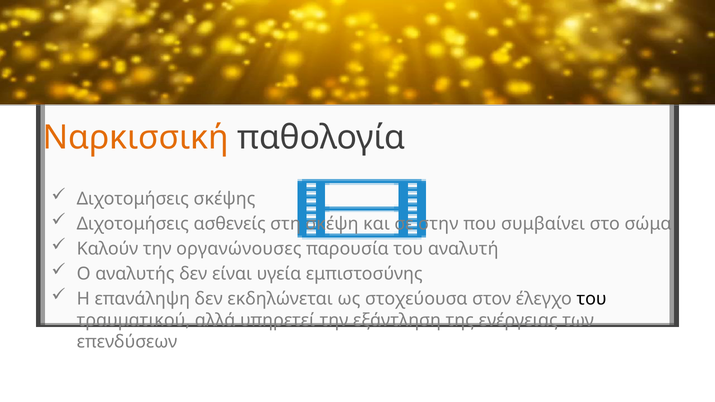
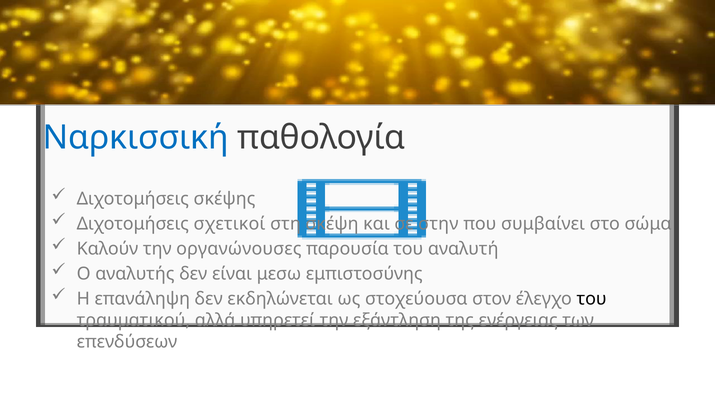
Ναρκισσική colour: orange -> blue (136, 138)
ασθενείς: ασθενείς -> σχετικοί (229, 224)
υγεία: υγεία -> μεσω (279, 274)
